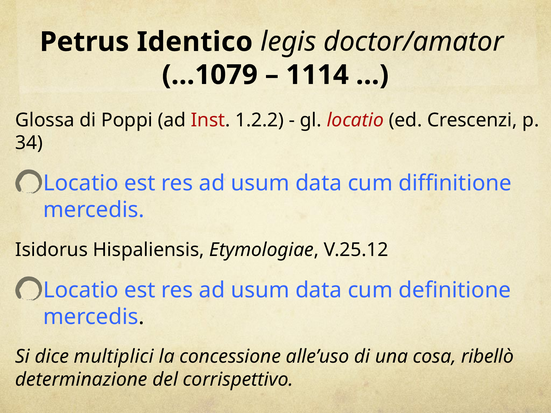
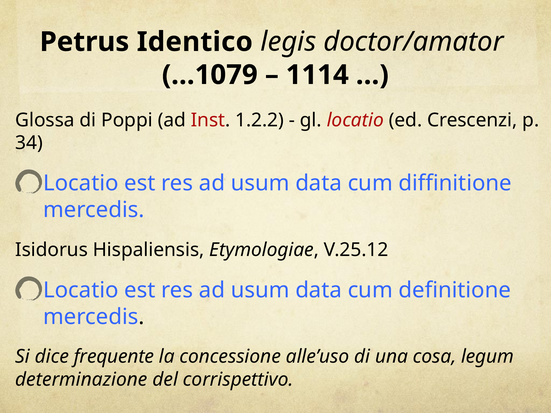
multiplici: multiplici -> frequente (114, 357)
ribellò: ribellò -> legum (487, 357)
